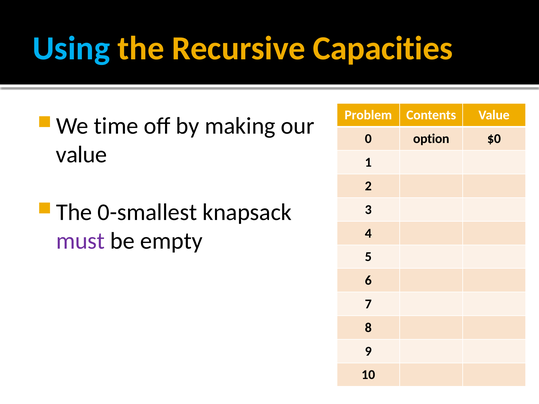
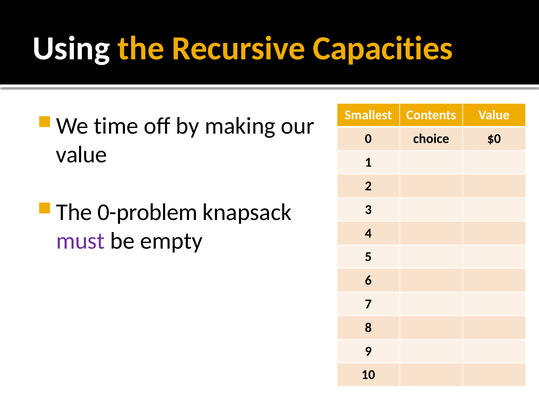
Using colour: light blue -> white (71, 48)
Problem: Problem -> Smallest (368, 115)
option: option -> choice (431, 139)
0-smallest: 0-smallest -> 0-problem (147, 212)
